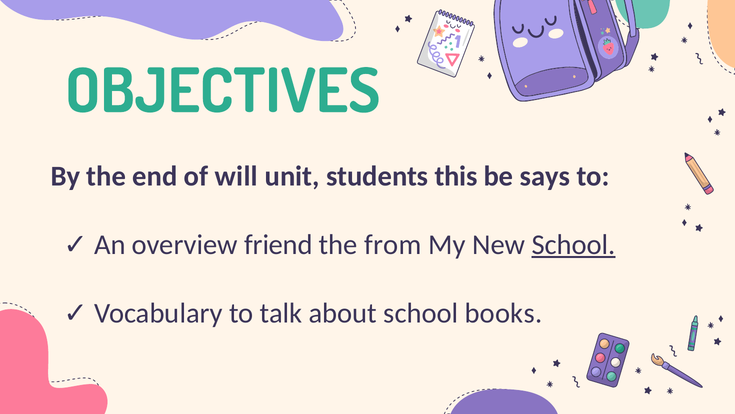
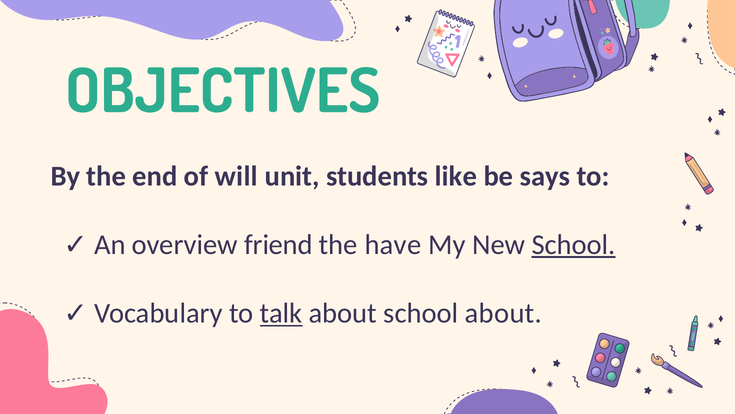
this: this -> like (456, 176)
from: from -> have (393, 244)
talk underline: none -> present (281, 313)
school books: books -> about (503, 313)
